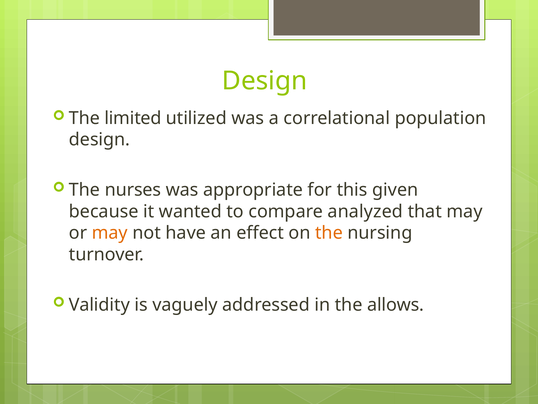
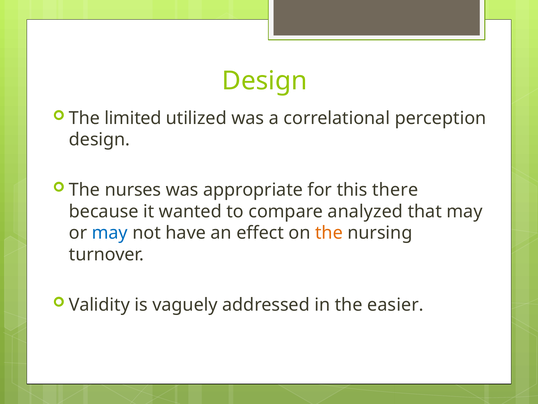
population: population -> perception (440, 118)
given: given -> there (395, 190)
may colour: orange -> blue (110, 233)
allows: allows -> easier (395, 304)
